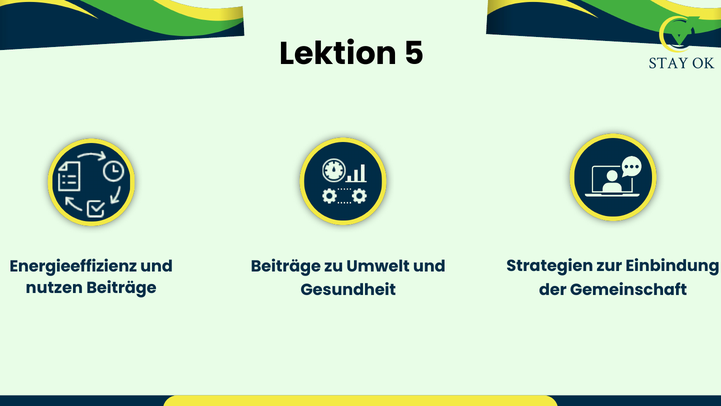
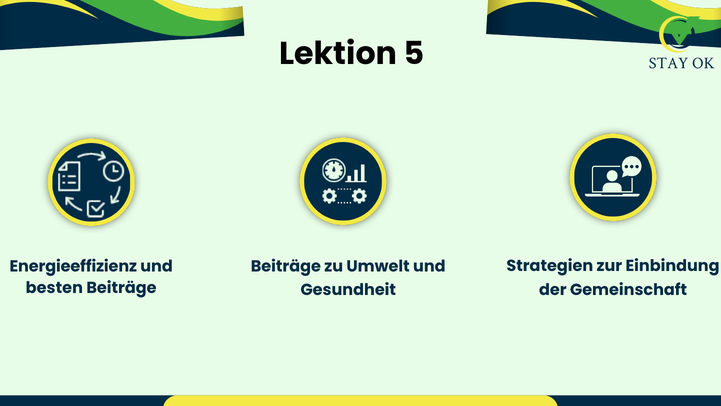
nutzen: nutzen -> besten (54, 288)
